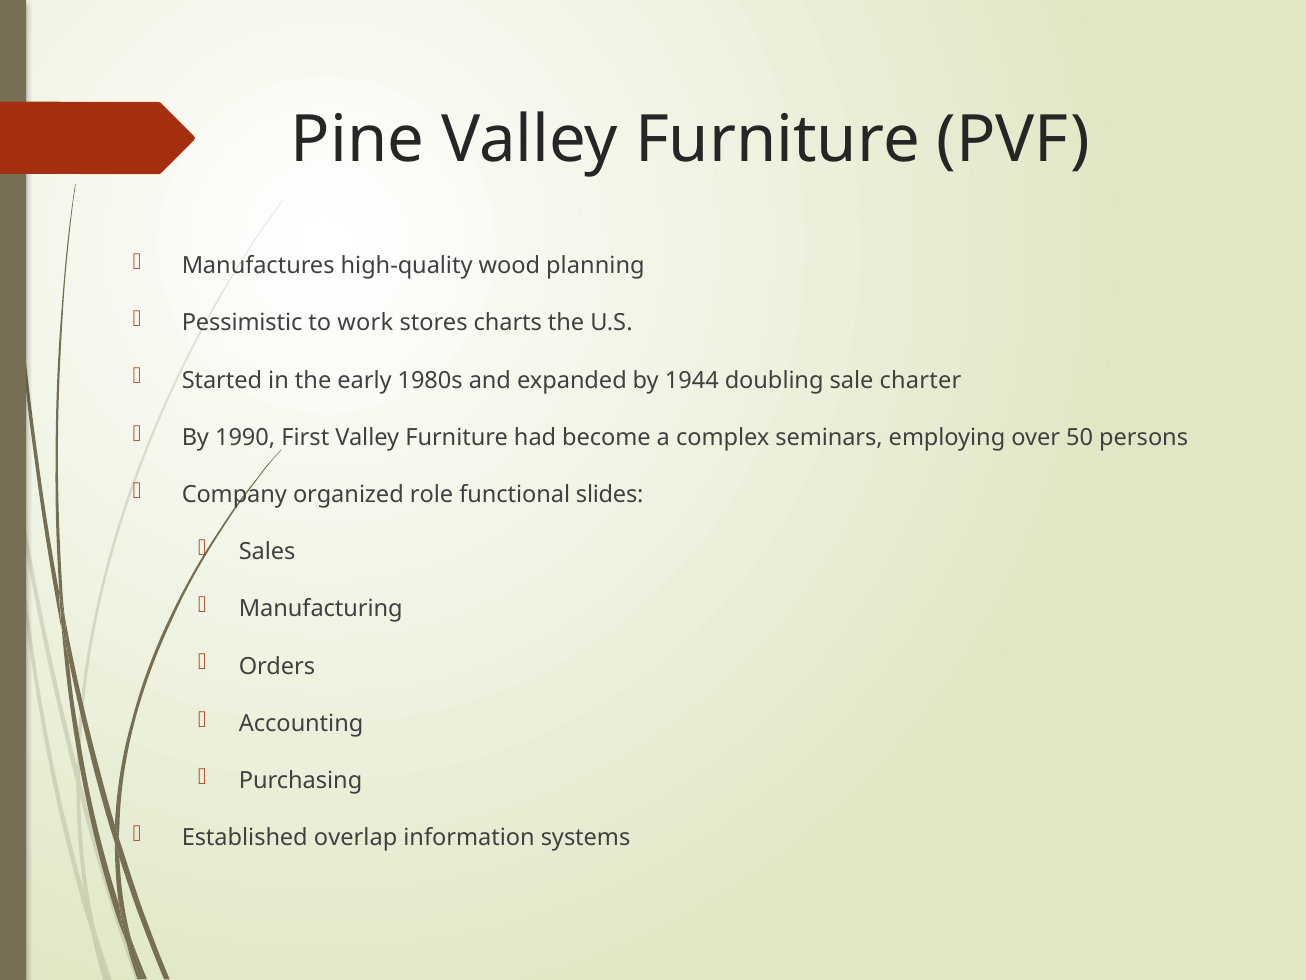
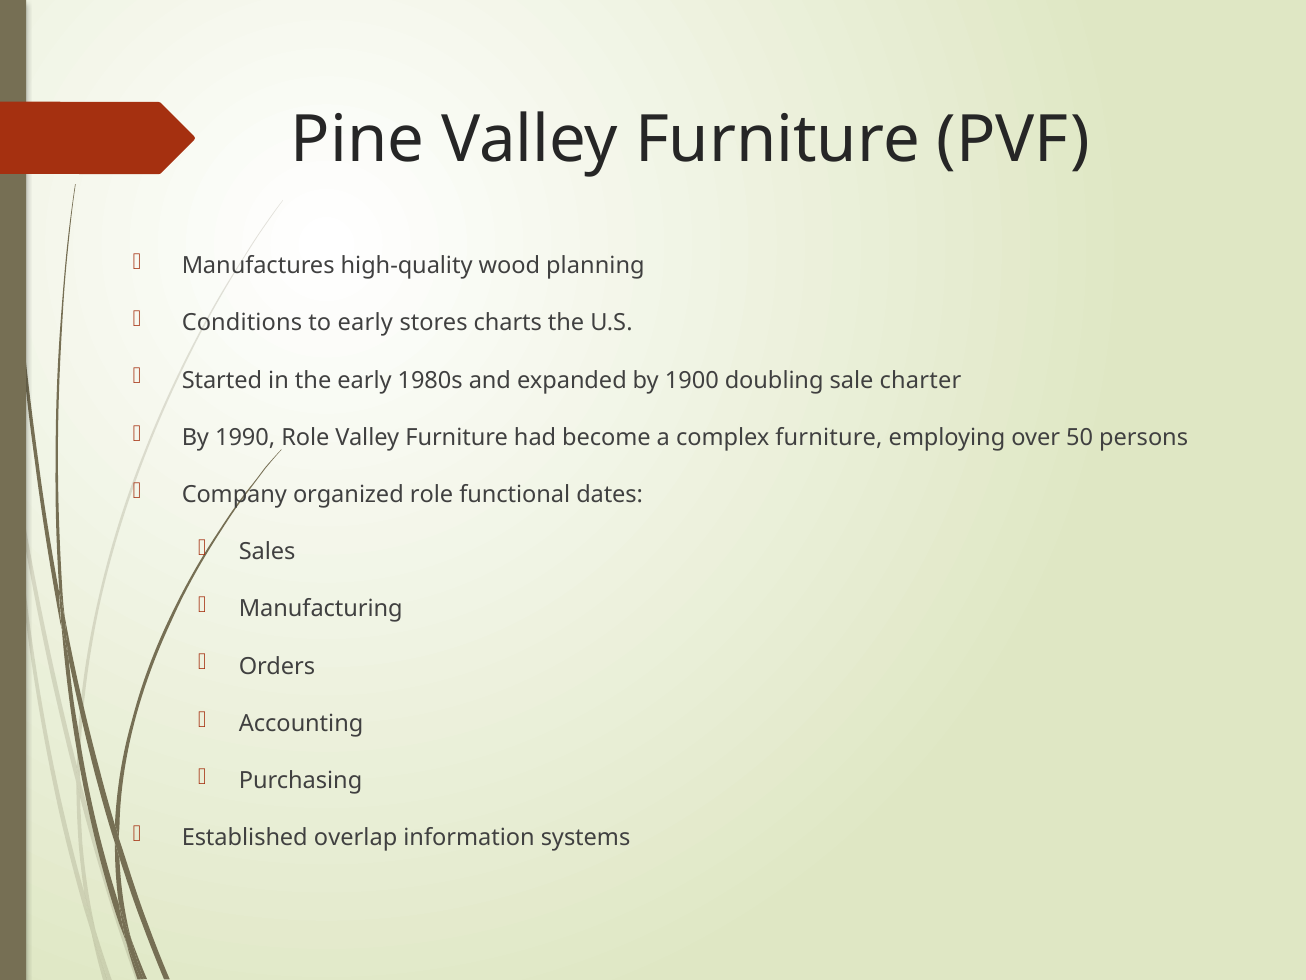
Pessimistic: Pessimistic -> Conditions (242, 323)
to work: work -> early (365, 323)
1944: 1944 -> 1900 (692, 380)
1990 First: First -> Role (305, 437)
complex seminars: seminars -> furniture (829, 437)
slides: slides -> dates (610, 494)
